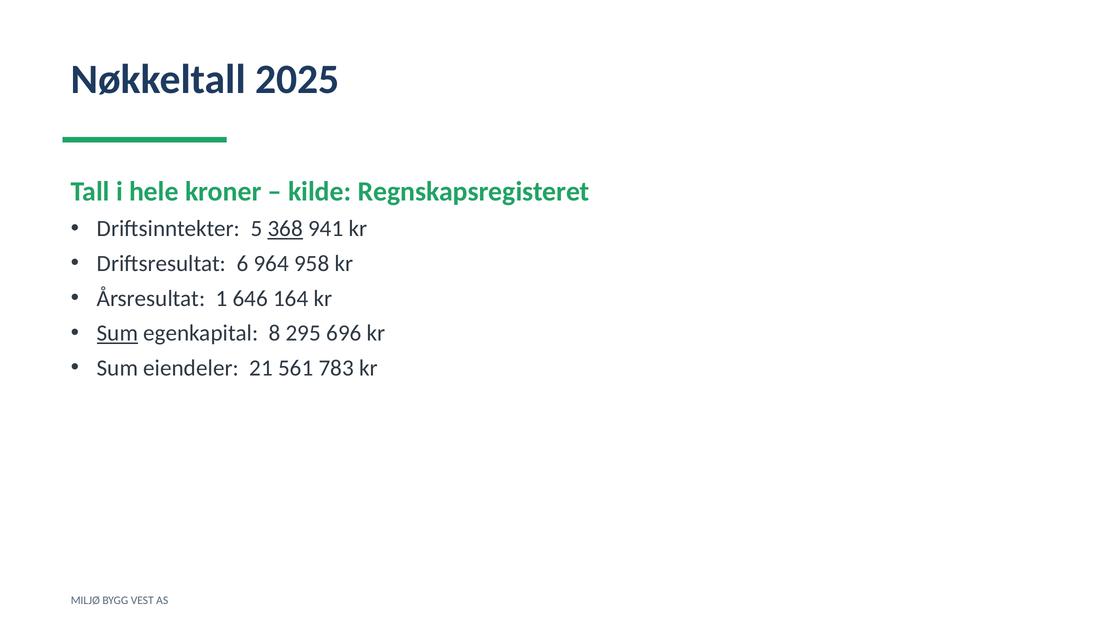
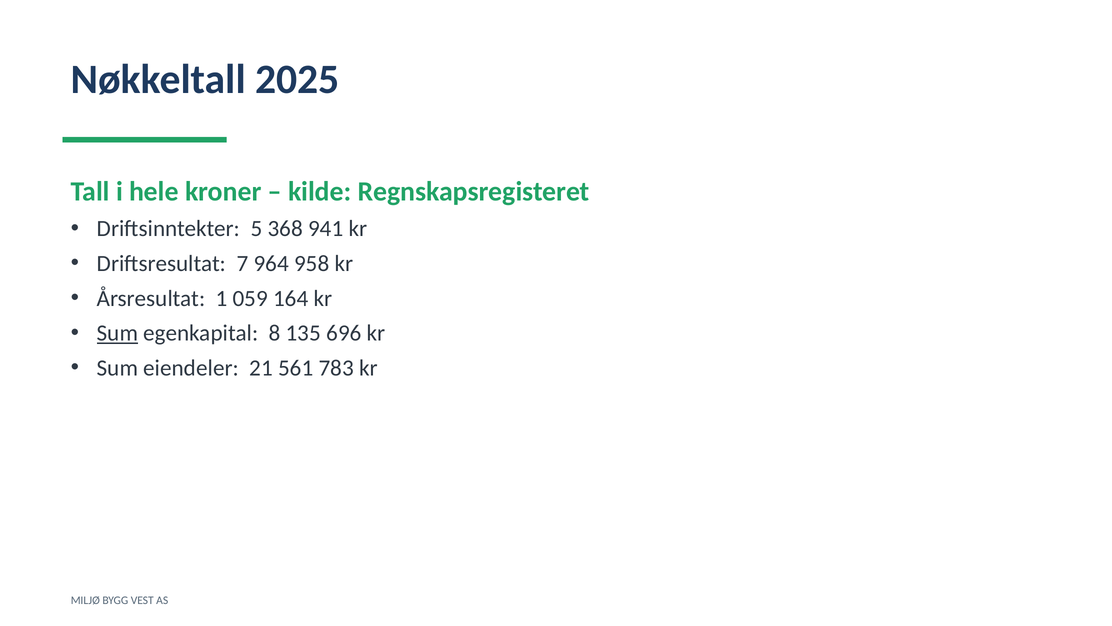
368 underline: present -> none (285, 229)
6: 6 -> 7 (242, 263)
646: 646 -> 059 (250, 298)
295: 295 -> 135 (303, 333)
